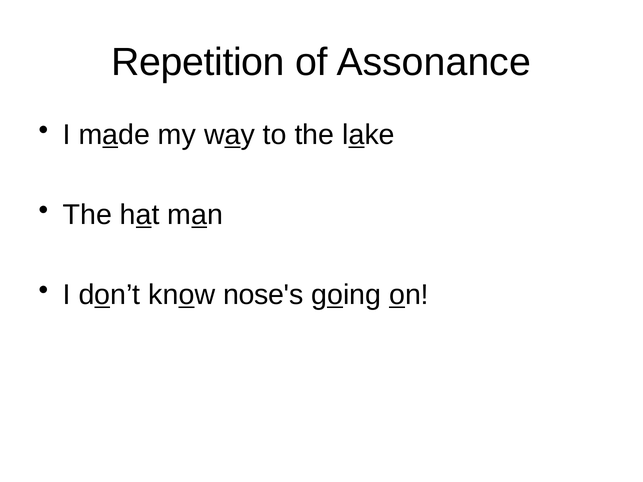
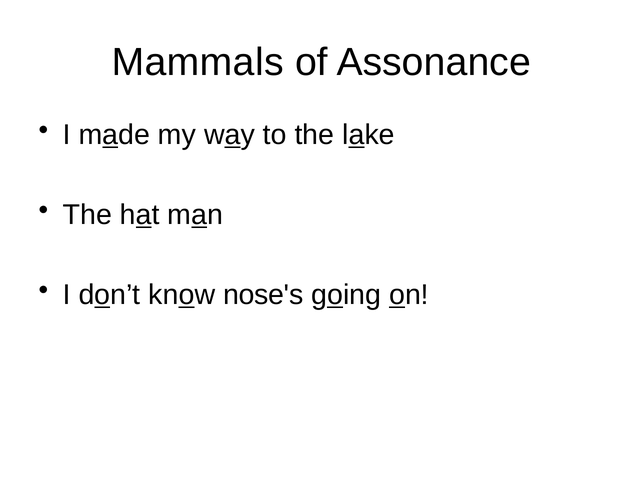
Repetition: Repetition -> Mammals (198, 62)
